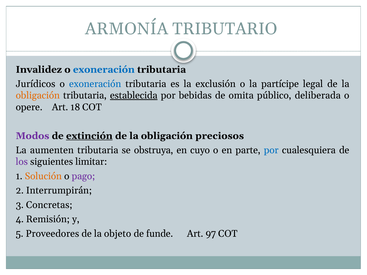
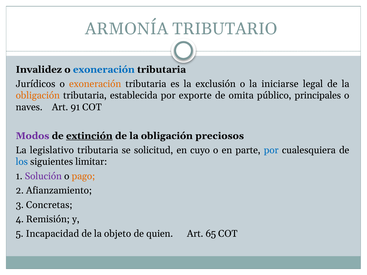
exoneración colour: blue -> orange (95, 84)
partícipe: partícipe -> iniciarse (280, 84)
establecida underline: present -> none (134, 96)
bebidas: bebidas -> exporte (195, 96)
deliberada: deliberada -> principales (318, 96)
opere: opere -> naves (29, 107)
18: 18 -> 91 (75, 107)
aumenten: aumenten -> legislativo (52, 150)
obstruya: obstruya -> solicitud (154, 150)
los colour: purple -> blue (22, 162)
Solución colour: orange -> purple (43, 176)
pago colour: purple -> orange (83, 176)
Interrumpirán: Interrumpirán -> Afianzamiento (59, 191)
Proveedores: Proveedores -> Incapacidad (52, 234)
funde: funde -> quien (160, 234)
97: 97 -> 65 (211, 234)
